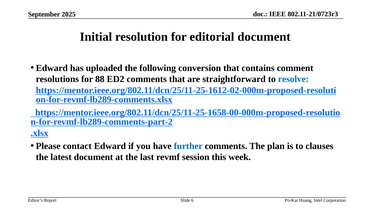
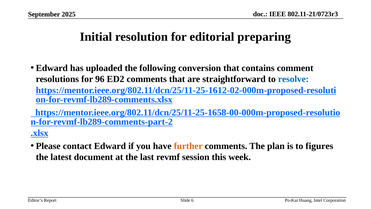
editorial document: document -> preparing (264, 37)
88: 88 -> 96 (100, 79)
further colour: blue -> orange (188, 146)
clauses: clauses -> figures (319, 146)
